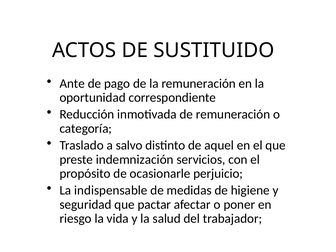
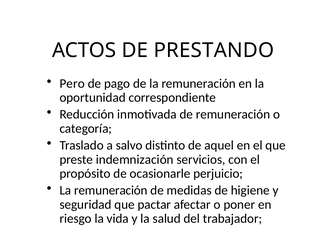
SUSTITUIDO: SUSTITUIDO -> PRESTANDO (214, 50)
Ante: Ante -> Pero (72, 83)
indispensable: indispensable -> remuneración (111, 190)
